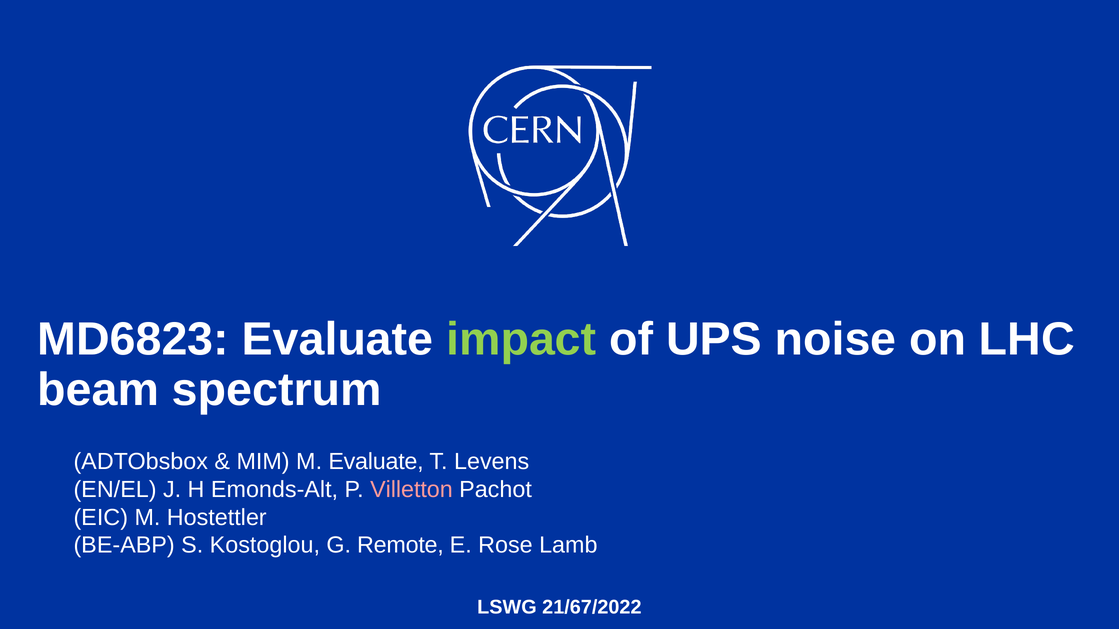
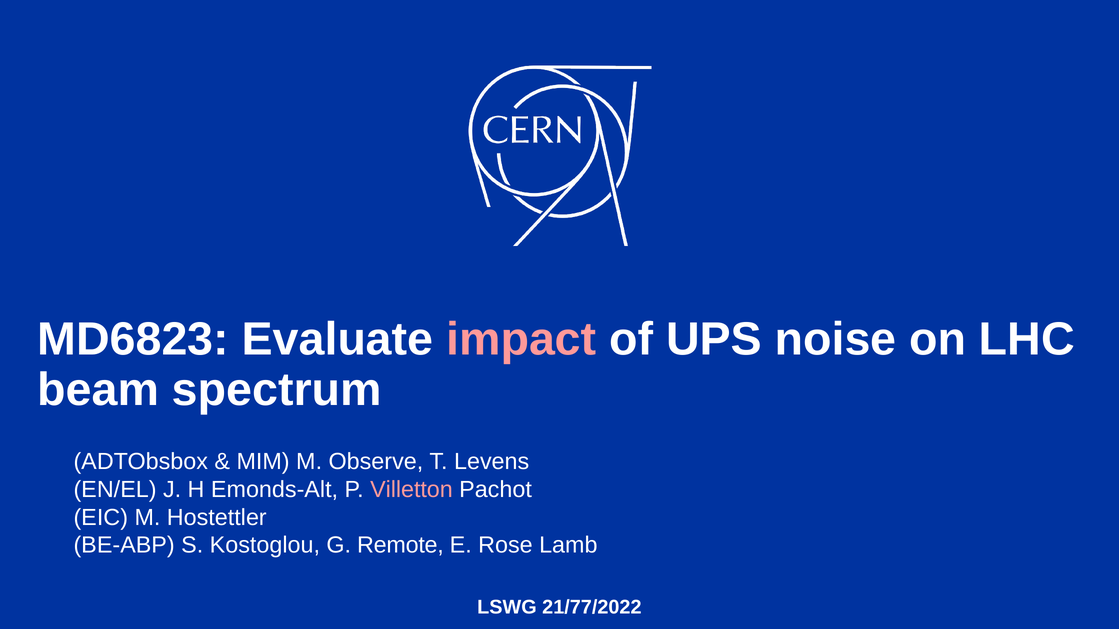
impact colour: light green -> pink (521, 340)
M Evaluate: Evaluate -> Observe (376, 462)
21/67/2022: 21/67/2022 -> 21/77/2022 (592, 608)
